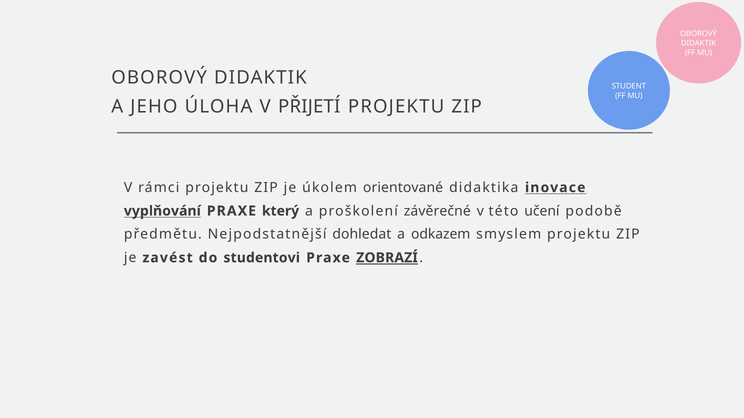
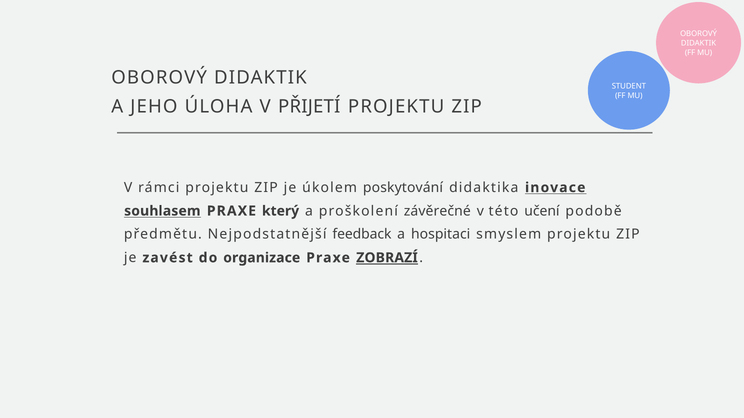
orientované: orientované -> poskytování (403, 188)
vyplňování: vyplňování -> souhlasem (162, 211)
dohledat: dohledat -> feedback (362, 235)
odkazem: odkazem -> hospitaci (441, 235)
studentovi: studentovi -> organizace (262, 258)
